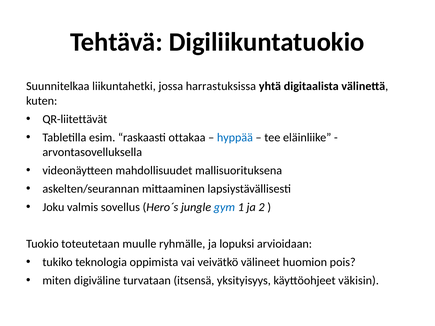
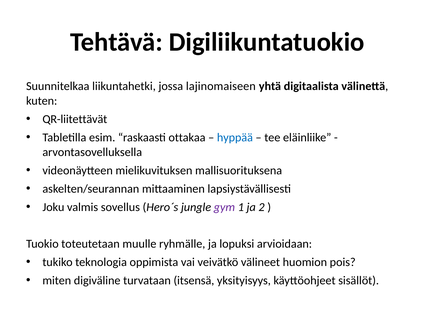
harrastuksissa: harrastuksissa -> lajinomaiseen (221, 86)
mahdollisuudet: mahdollisuudet -> mielikuvituksen (154, 171)
gym colour: blue -> purple (224, 207)
väkisin: väkisin -> sisällöt (359, 281)
